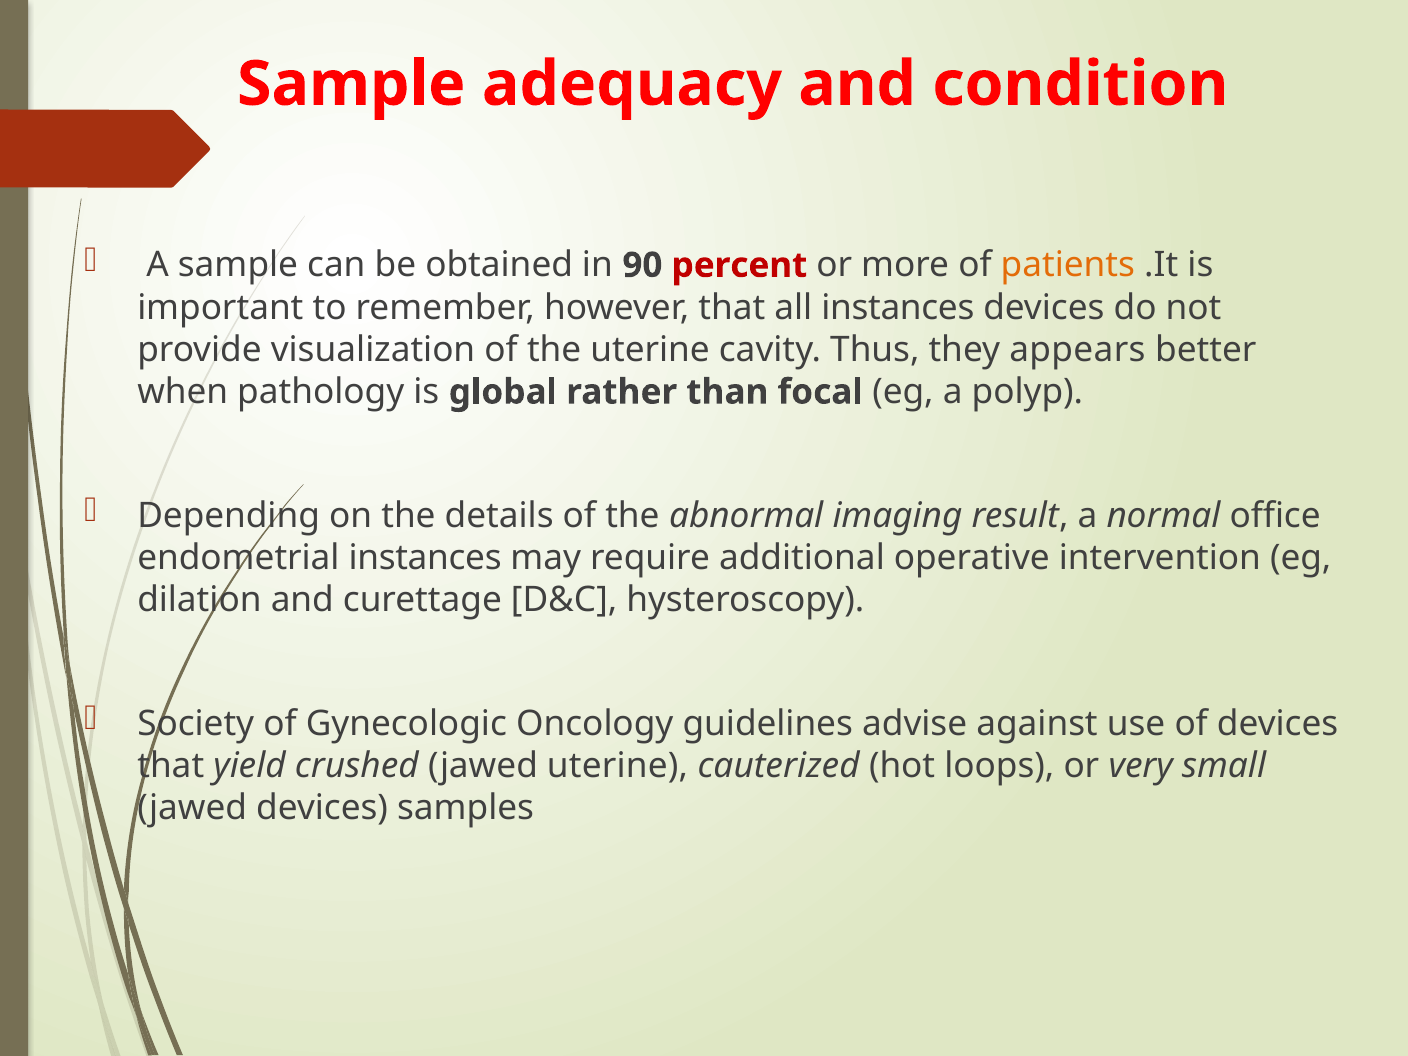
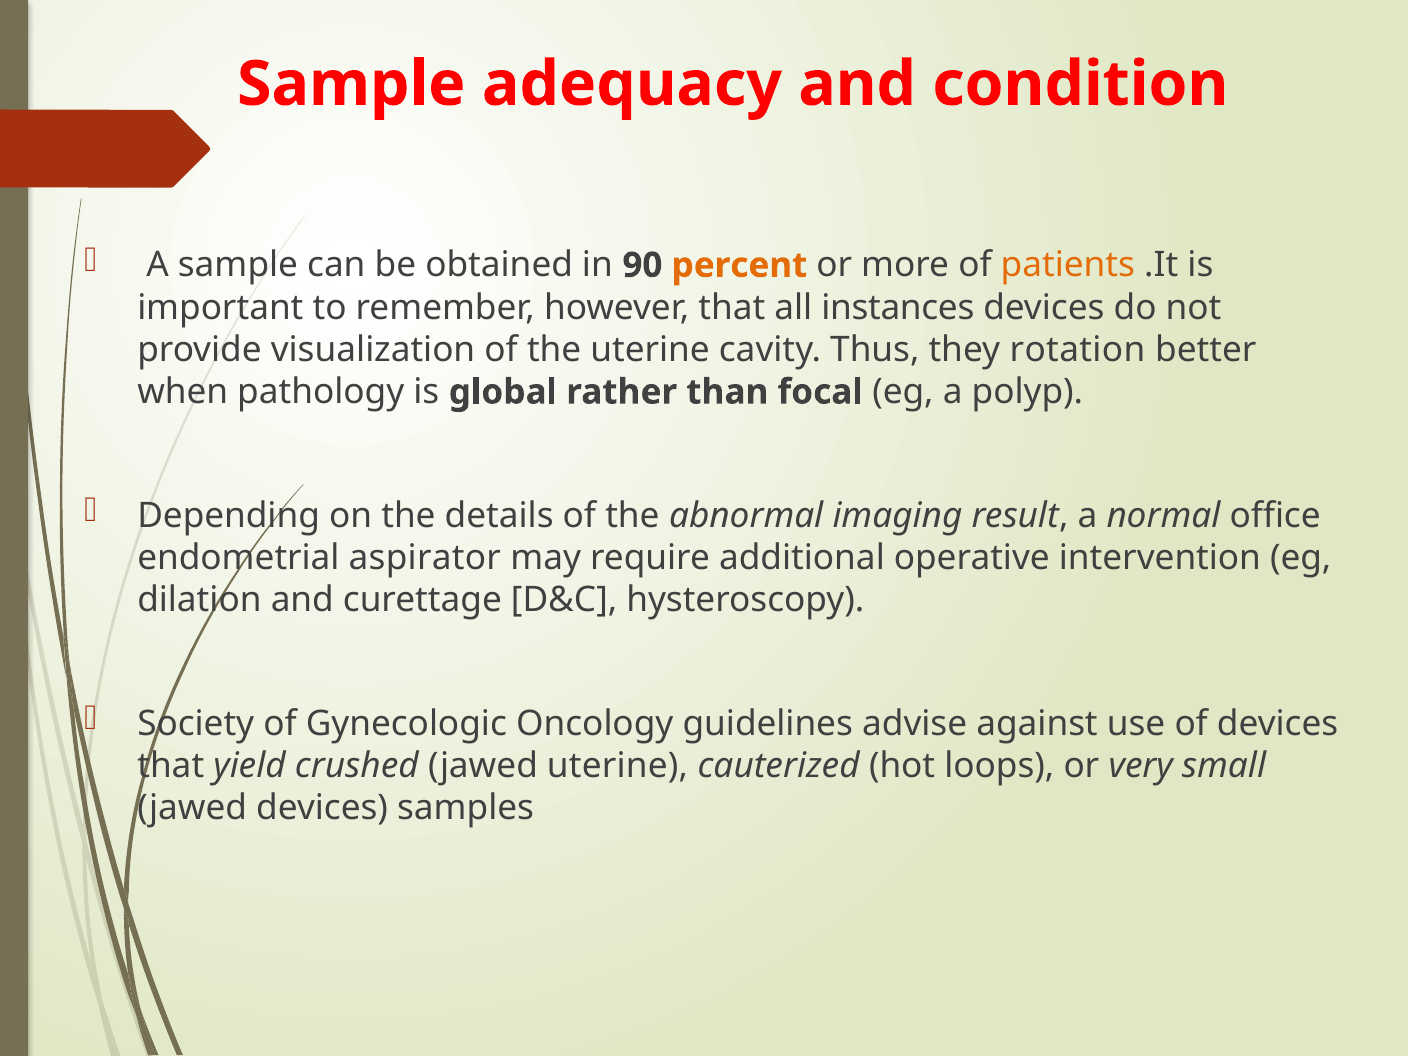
percent colour: red -> orange (739, 265)
appears: appears -> rotation (1077, 350)
endometrial instances: instances -> aspirator (425, 558)
